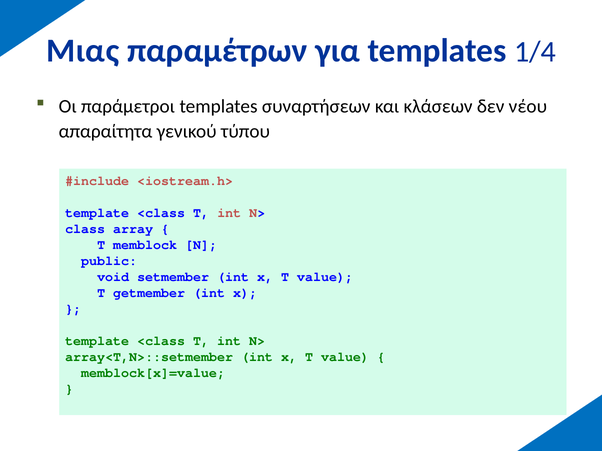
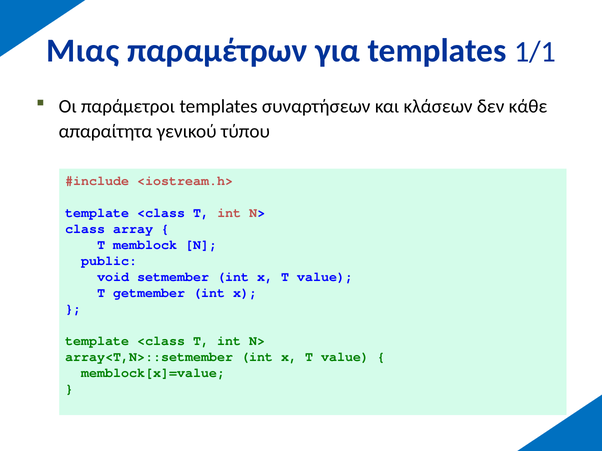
1/4: 1/4 -> 1/1 (535, 52)
νέου: νέου -> κάθε (528, 106)
